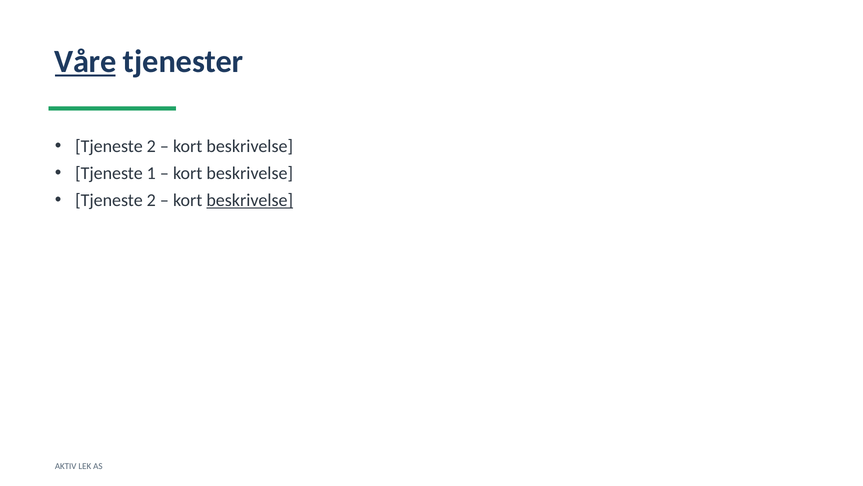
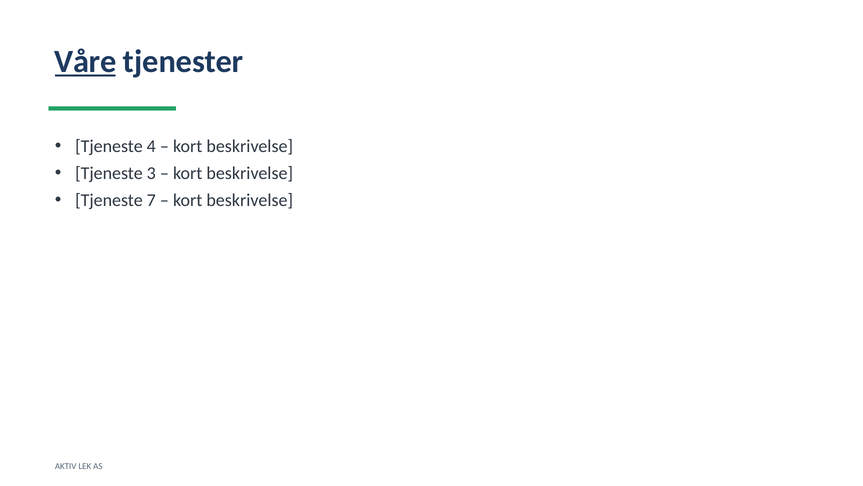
2: 2 -> 4 (151, 146)
1: 1 -> 3 (151, 173)
2: 2 -> 7 (151, 200)
beskrivelse underline: present -> none (250, 200)
